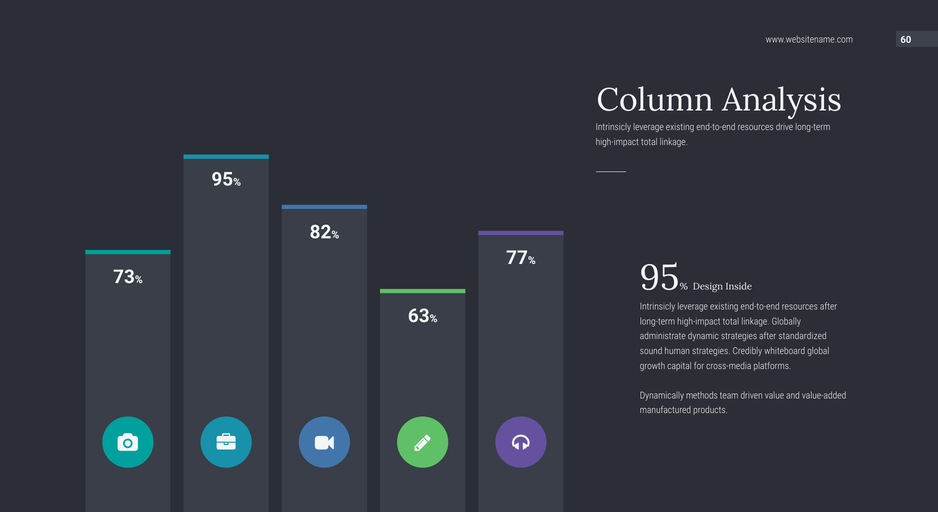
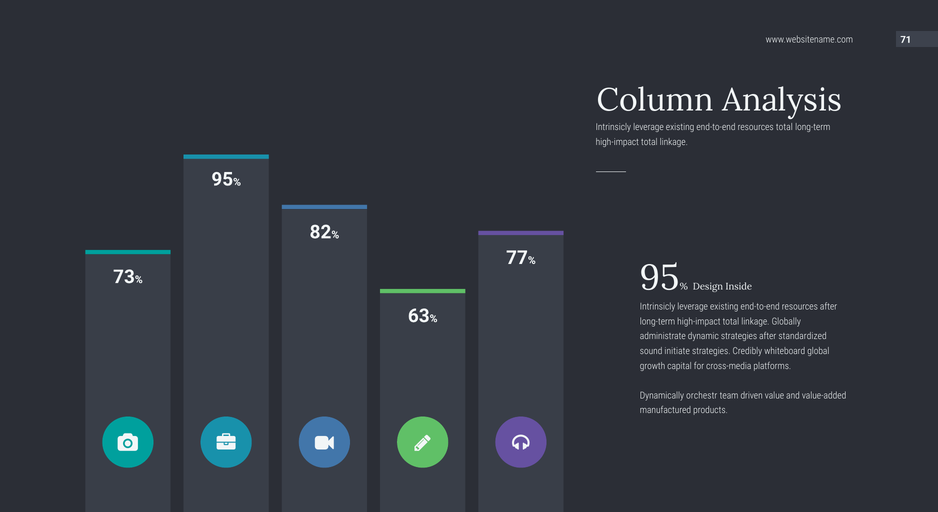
60: 60 -> 71 (906, 40)
resources drive: drive -> total (784, 127)
human: human -> initiate (677, 351)
methods: methods -> orchestr (702, 395)
